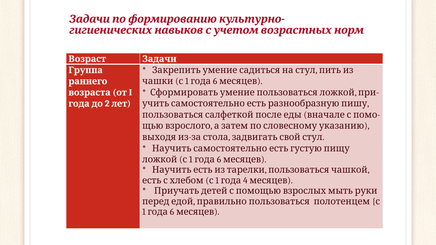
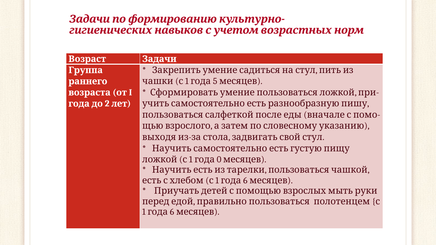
6: 6 -> 5 (215, 81)
6: 6 -> 0 (219, 160)
4: 4 -> 6 (245, 181)
